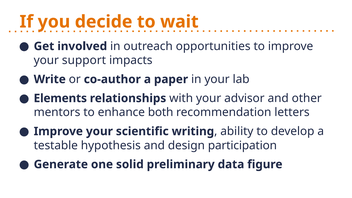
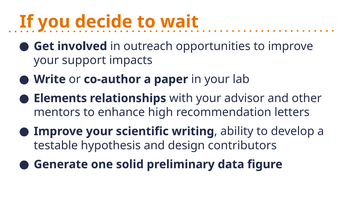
both: both -> high (161, 112)
participation: participation -> contributors (242, 145)
